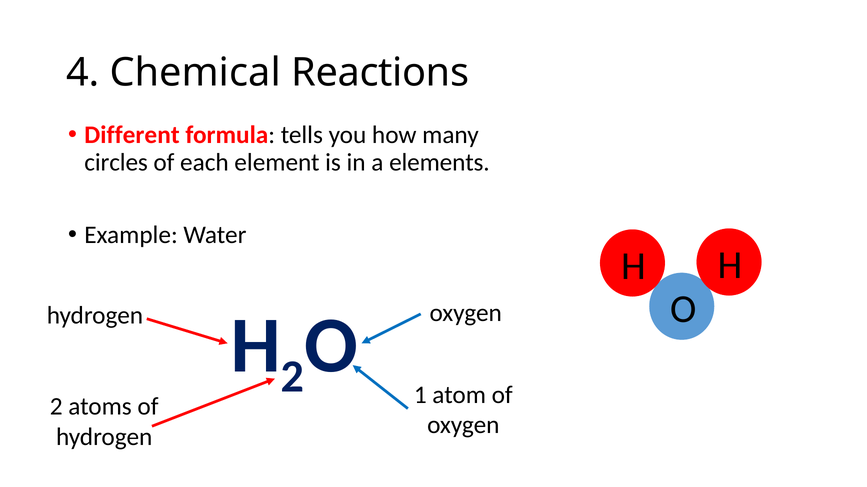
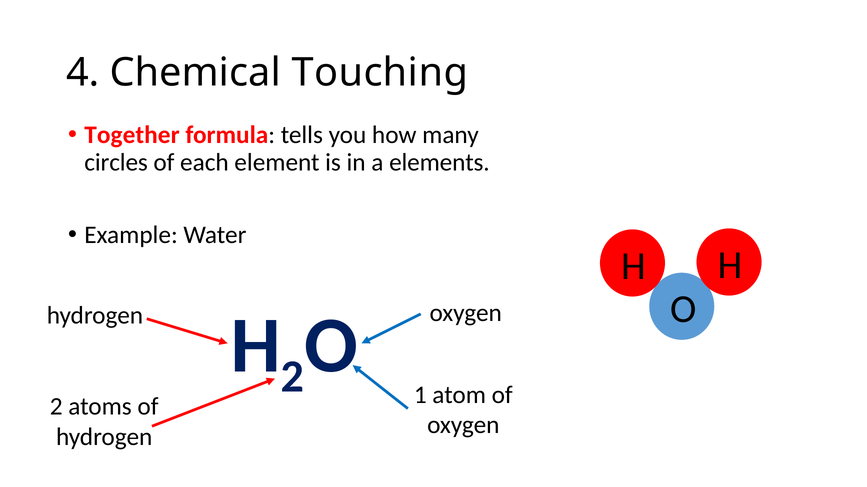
Reactions: Reactions -> Touching (380, 73)
Different: Different -> Together (132, 135)
